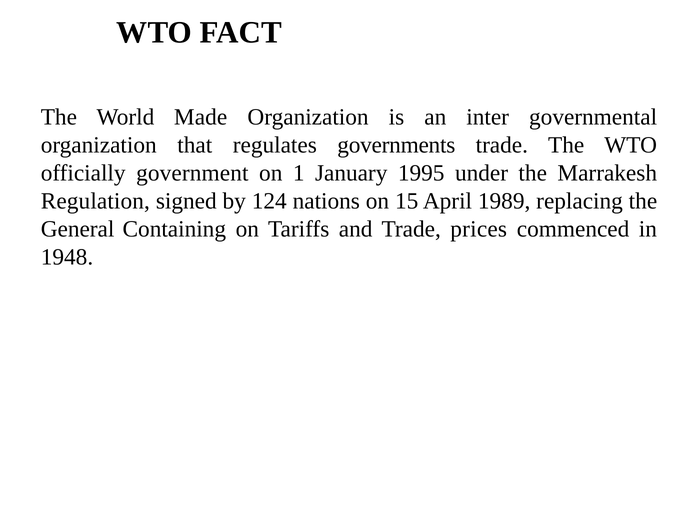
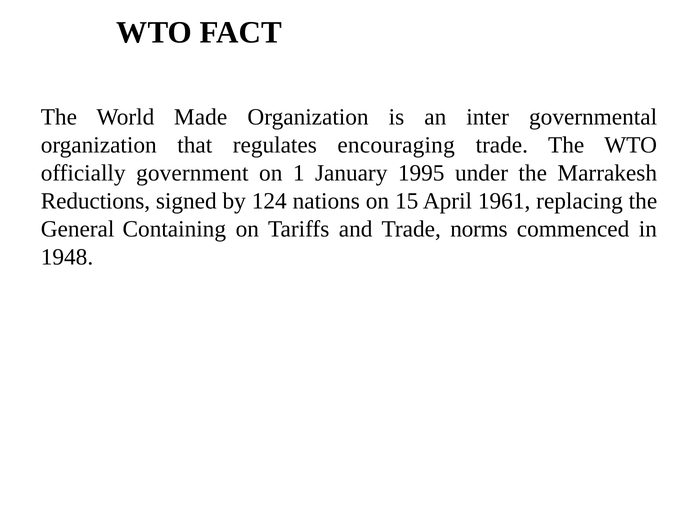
governments: governments -> encouraging (396, 145)
Regulation: Regulation -> Reductions (95, 201)
1989: 1989 -> 1961 (504, 201)
prices: prices -> norms (479, 229)
